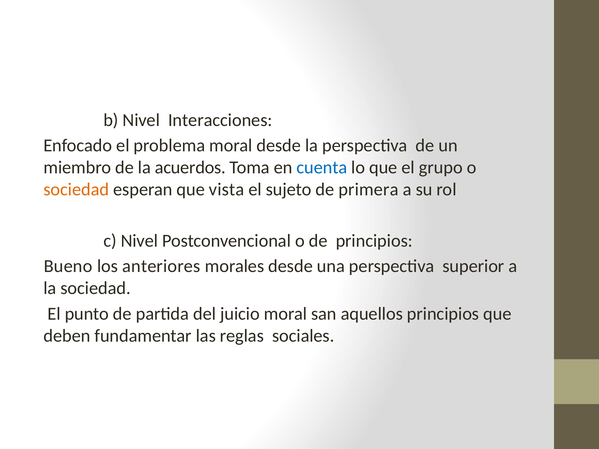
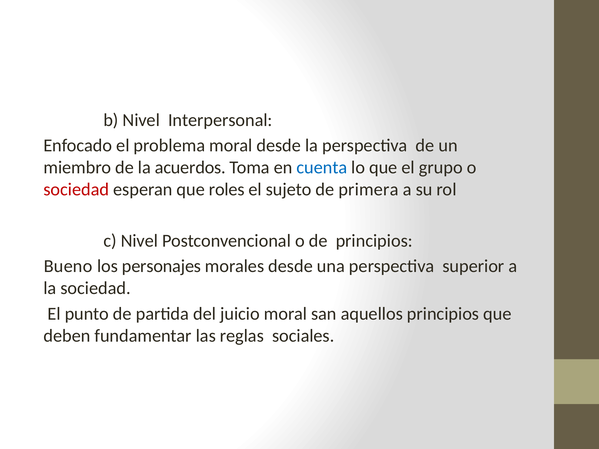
Interacciones: Interacciones -> Interpersonal (220, 120)
sociedad colour: orange -> red (76, 190)
vista: vista -> roles (227, 190)
anteriores: anteriores -> personajes (162, 266)
